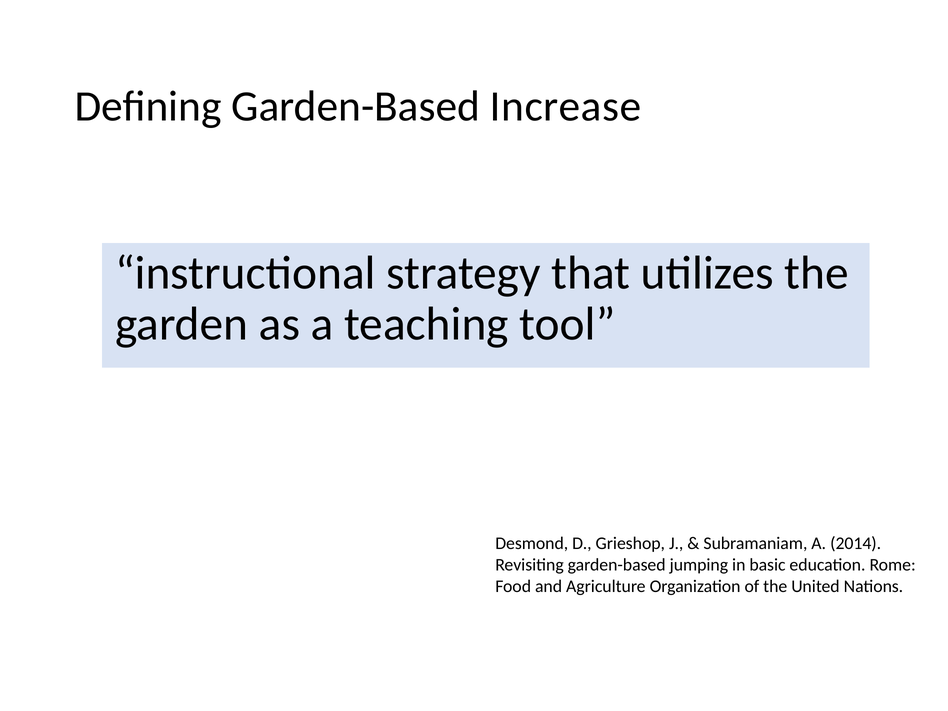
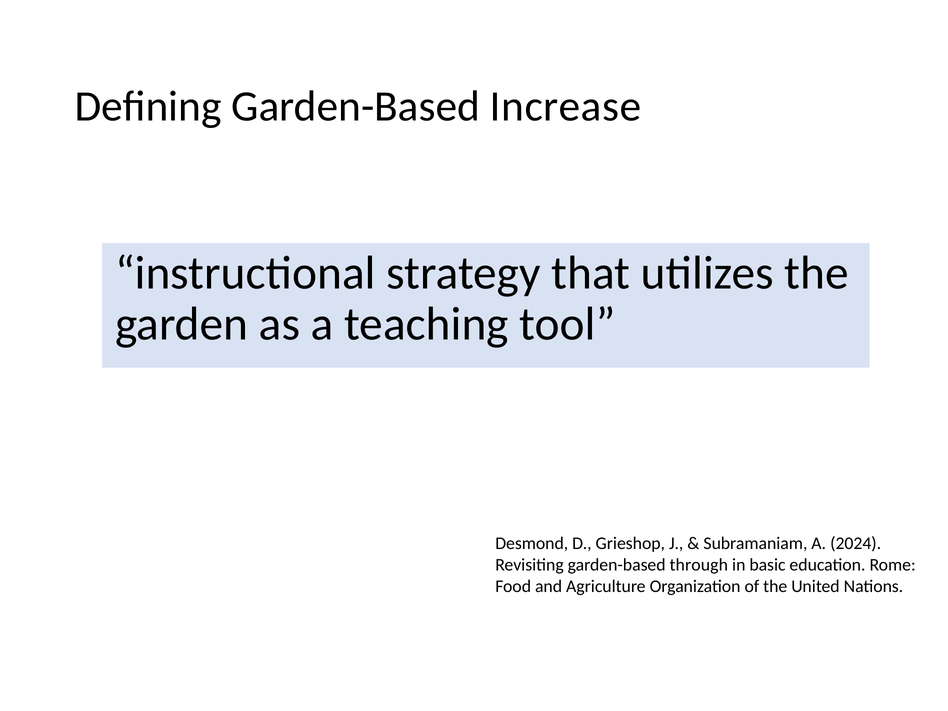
2014: 2014 -> 2024 (856, 544)
jumping: jumping -> through (699, 565)
